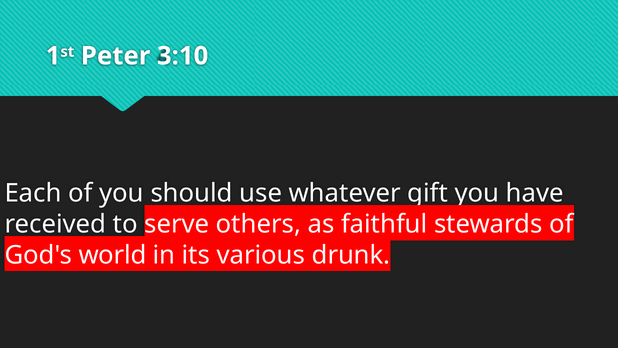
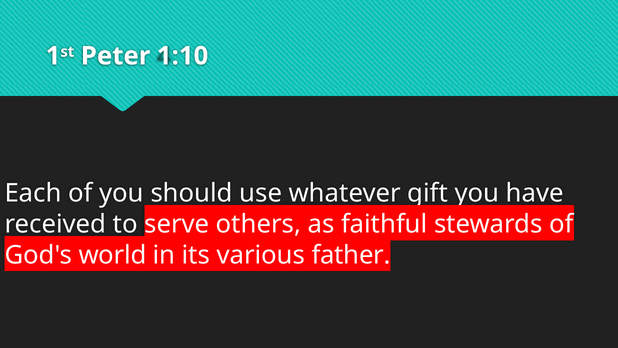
3:10: 3:10 -> 1:10 (183, 56)
drunk: drunk -> father (351, 255)
